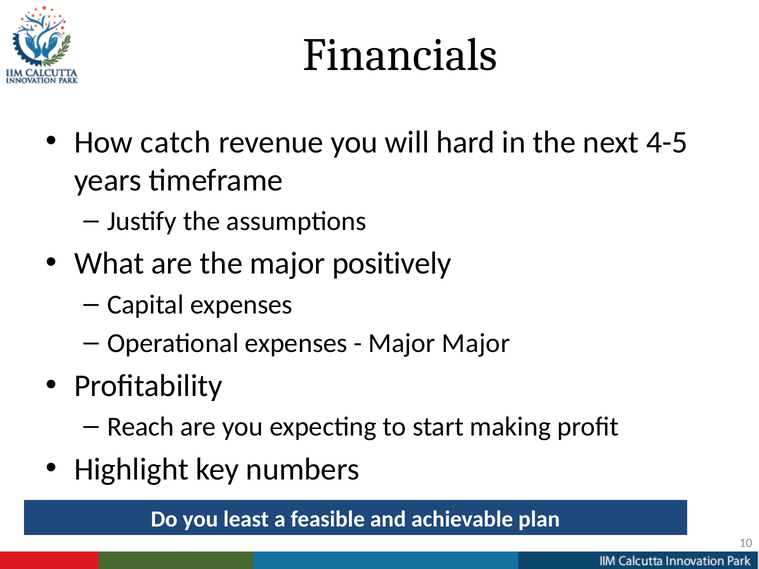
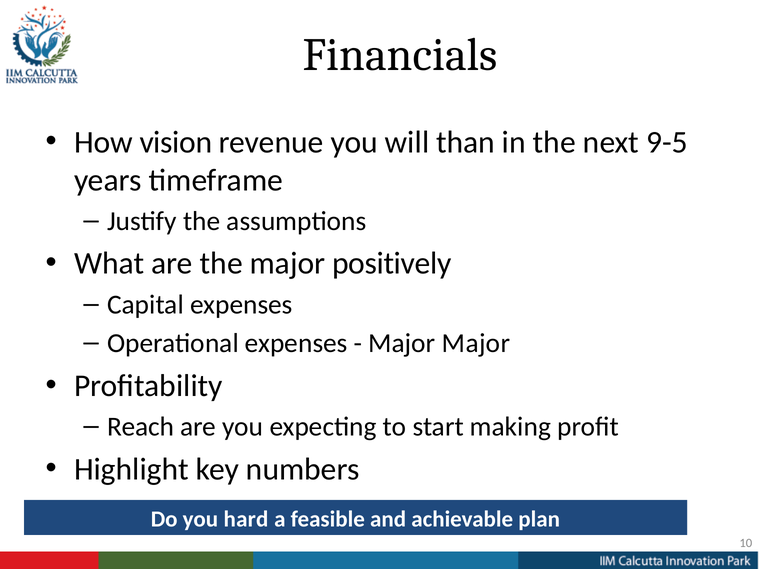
catch: catch -> vision (176, 142)
hard: hard -> than (466, 142)
4-5: 4-5 -> 9-5 (667, 142)
least: least -> hard (246, 519)
